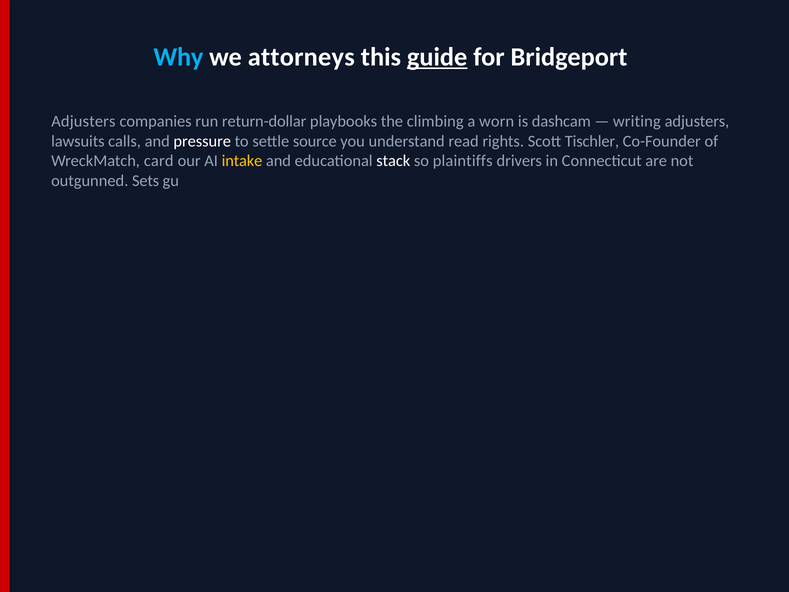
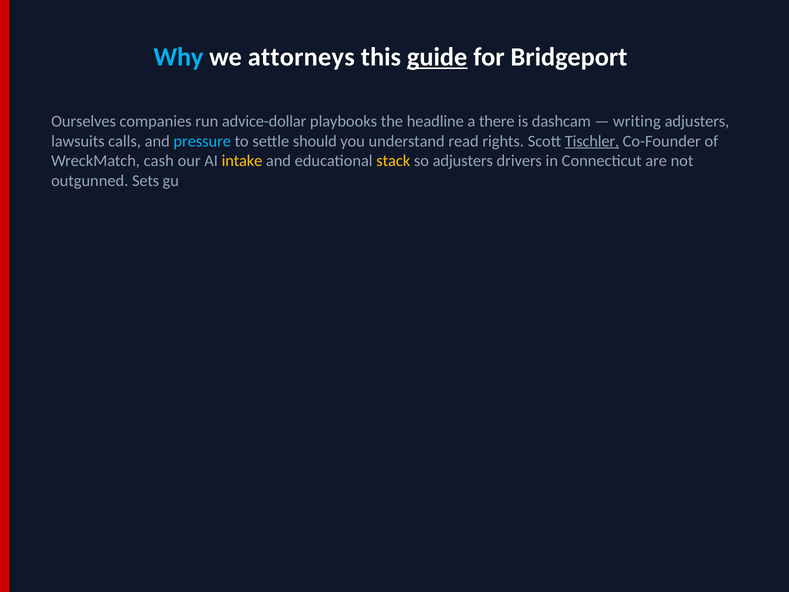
Adjusters: Adjusters -> Ourselves (84, 121)
return-dollar: return-dollar -> advice-dollar (264, 121)
climbing: climbing -> headline (435, 121)
worn: worn -> there (497, 121)
pressure colour: white -> light blue (202, 141)
source: source -> should (315, 141)
Tischler underline: none -> present (592, 141)
card: card -> cash (159, 161)
stack colour: white -> yellow (393, 161)
so plaintiffs: plaintiffs -> adjusters (463, 161)
